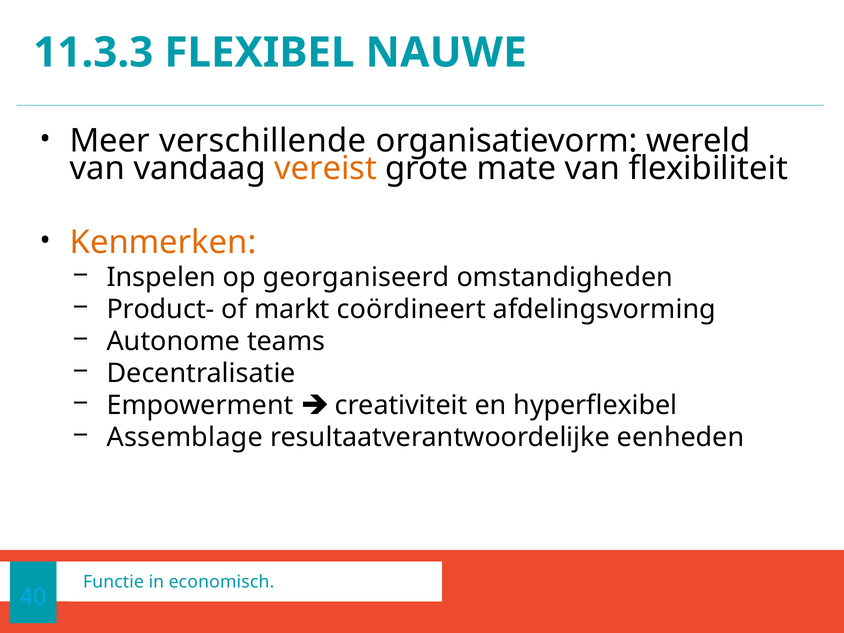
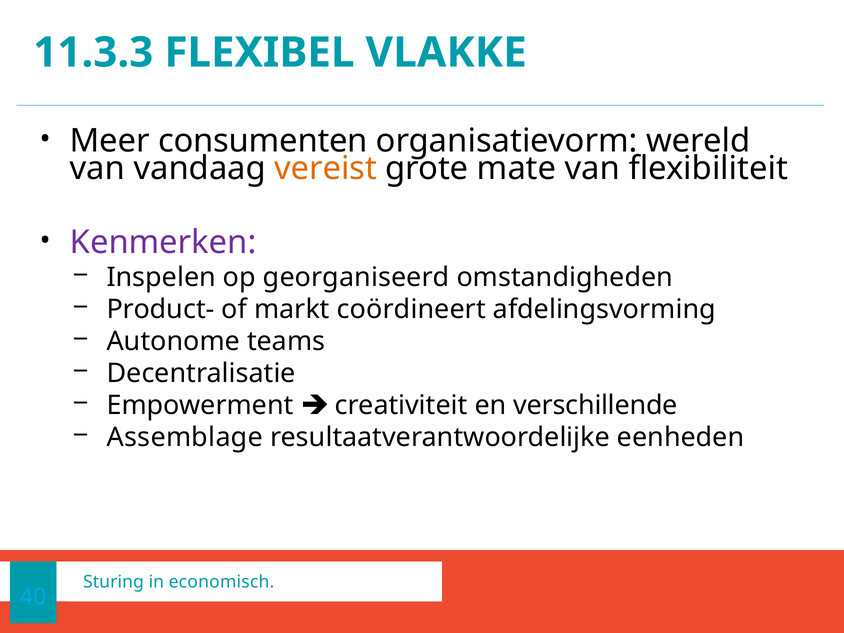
NAUWE: NAUWE -> VLAKKE (446, 53)
verschillende: verschillende -> consumenten (263, 141)
Kenmerken colour: orange -> purple (163, 242)
hyperflexibel: hyperflexibel -> verschillende (596, 405)
Functie: Functie -> Sturing (113, 582)
